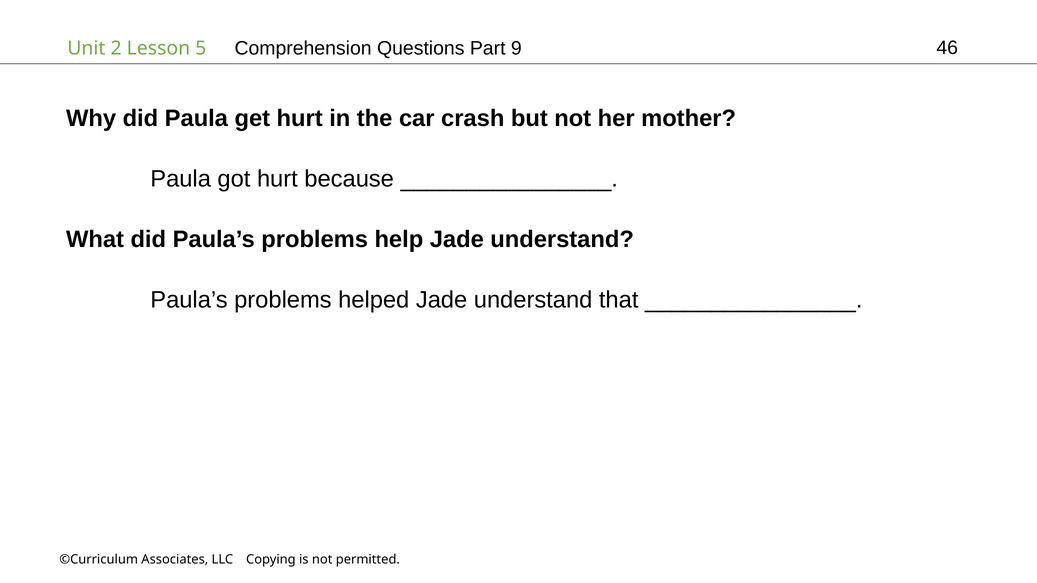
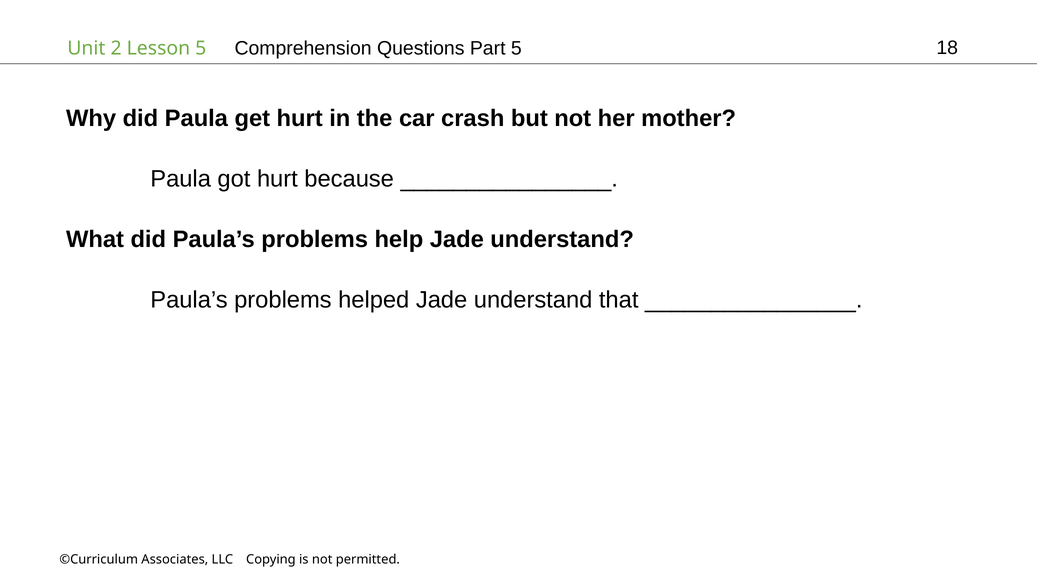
Part 9: 9 -> 5 (516, 49)
46: 46 -> 18 (947, 48)
